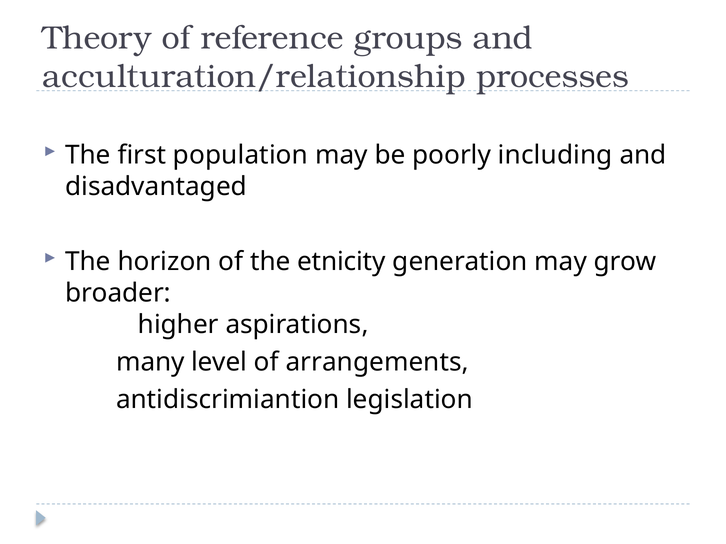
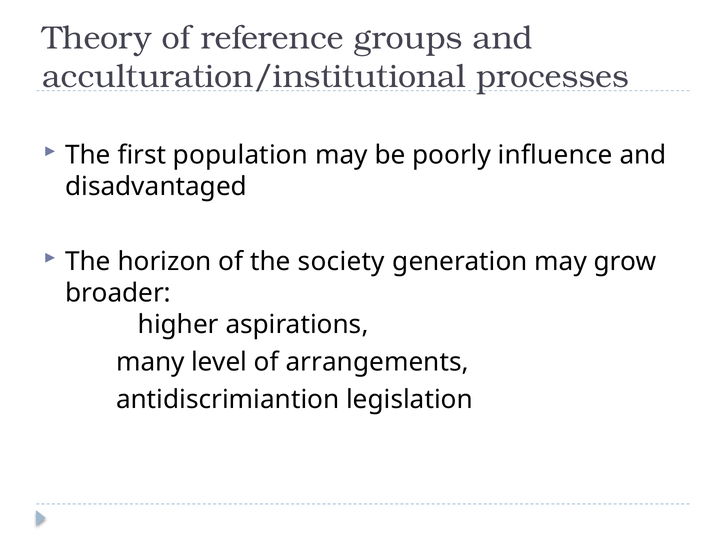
acculturation/relationship: acculturation/relationship -> acculturation/institutional (254, 77)
including: including -> influence (555, 156)
etnicity: etnicity -> society (341, 262)
